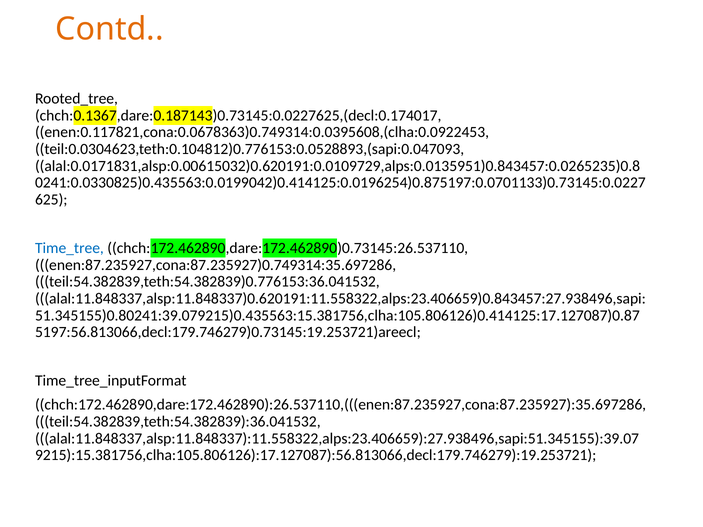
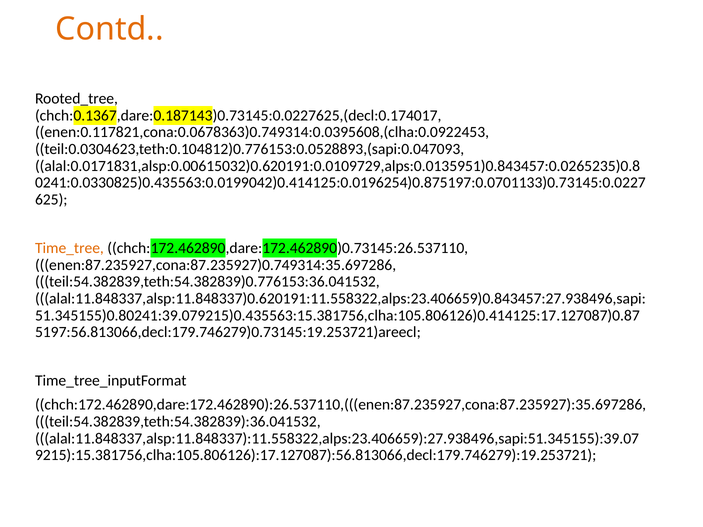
Time_tree colour: blue -> orange (69, 248)
